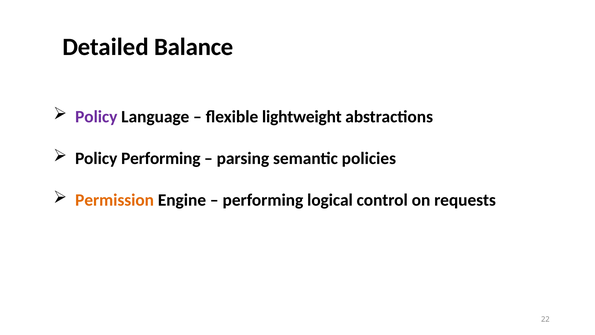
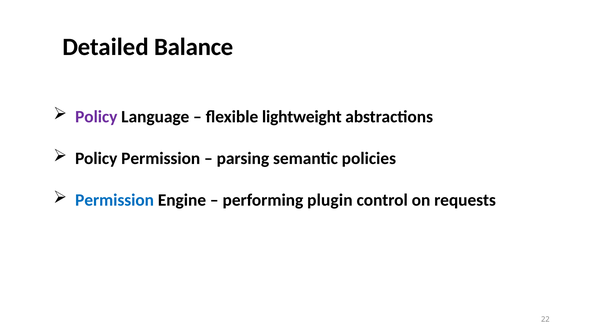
Policy Performing: Performing -> Permission (161, 158)
Permission colour: orange -> blue (115, 200)
logical: logical -> plugin (330, 200)
